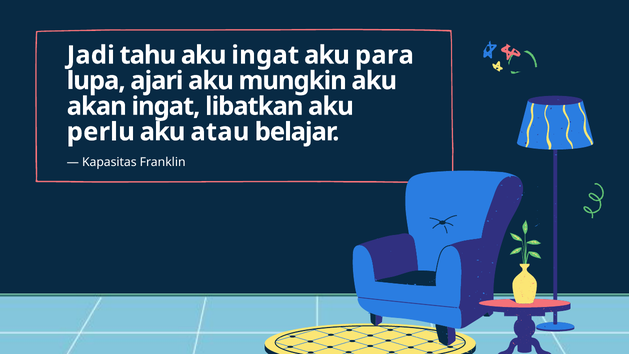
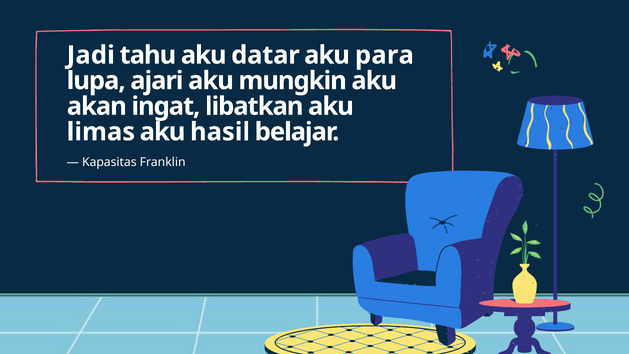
aku ingat: ingat -> datar (265, 55)
perlu: perlu -> limas (101, 132)
atau: atau -> hasil (220, 132)
